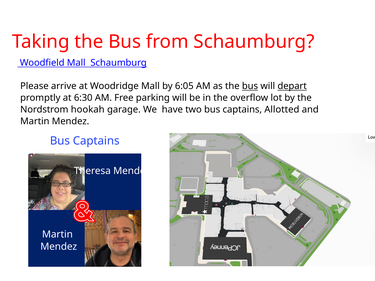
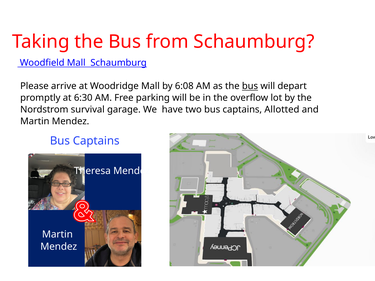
6:05: 6:05 -> 6:08 (184, 86)
depart underline: present -> none (292, 86)
hookah: hookah -> survival (88, 110)
